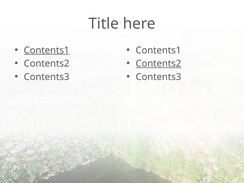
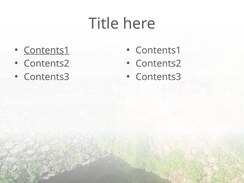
Contents2 underline: present -> none (158, 64)
